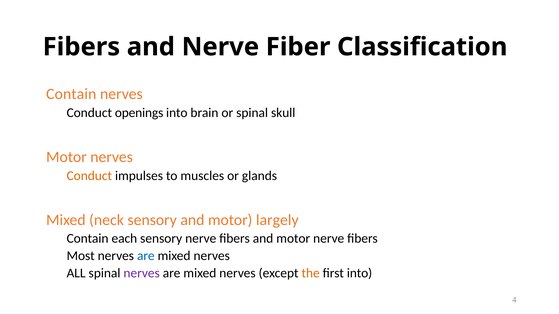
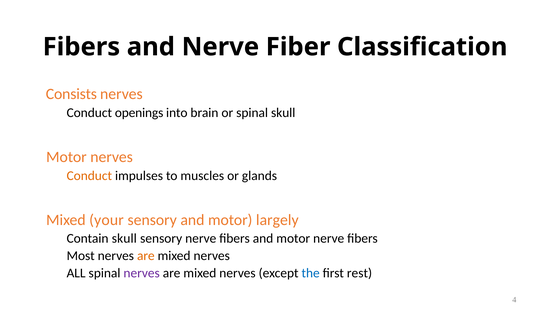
Contain: Contain -> Consists (71, 94)
neck: neck -> your (107, 220)
Contain each: each -> skull (124, 239)
are colour: blue -> orange (146, 256)
the colour: orange -> blue (311, 274)
first into: into -> rest (359, 274)
